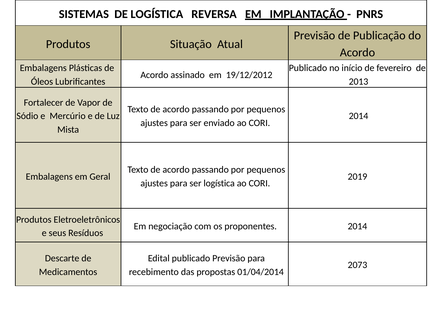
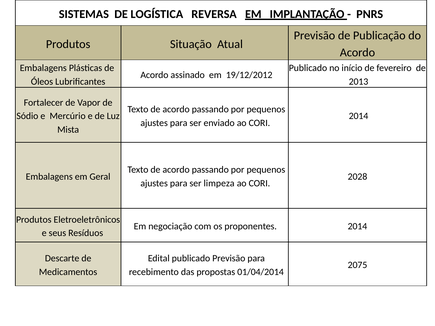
2019: 2019 -> 2028 (357, 177)
ser logística: logística -> limpeza (219, 183)
2073: 2073 -> 2075 (357, 265)
